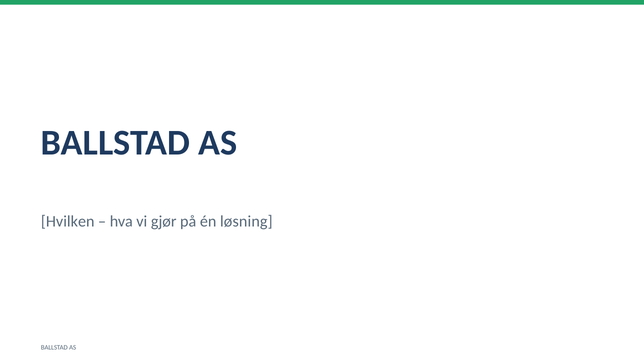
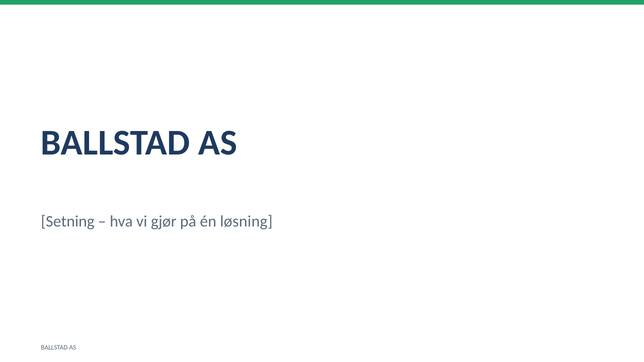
Hvilken: Hvilken -> Setning (68, 222)
